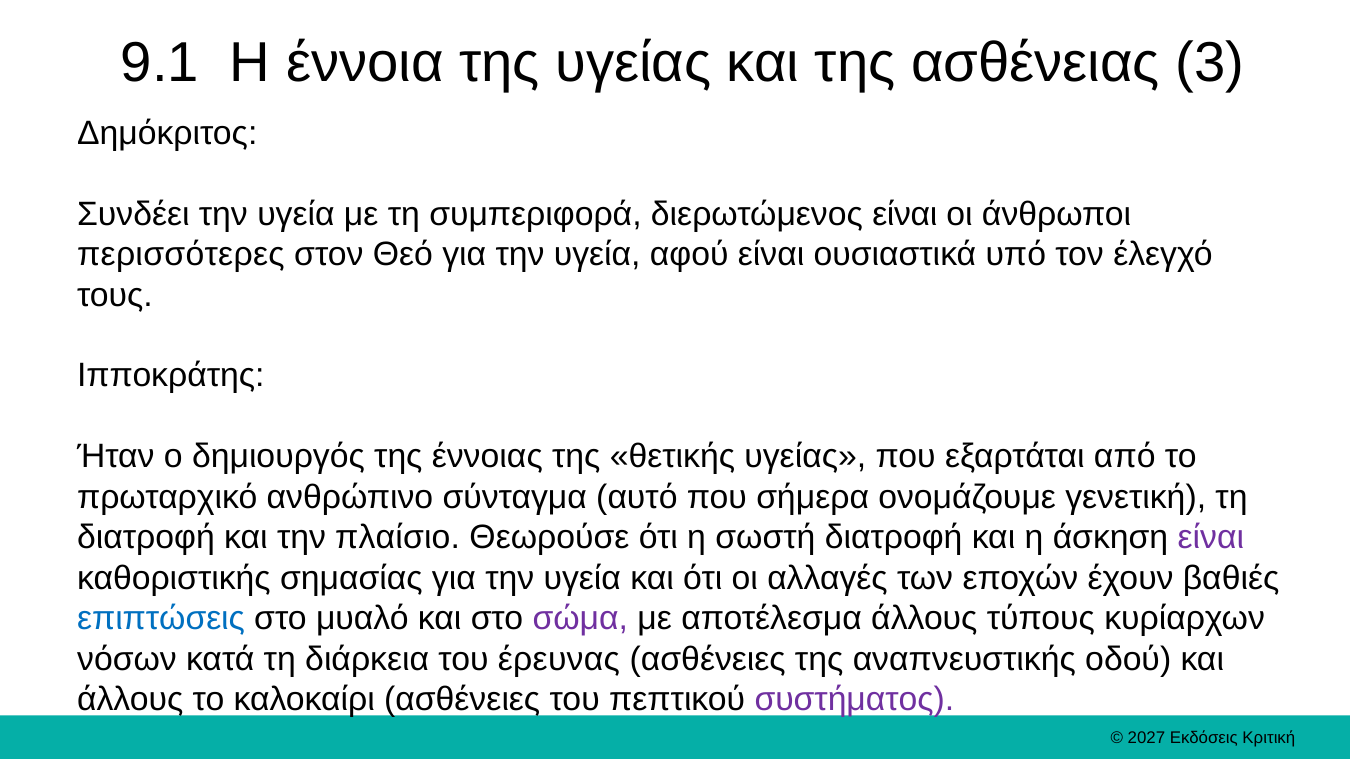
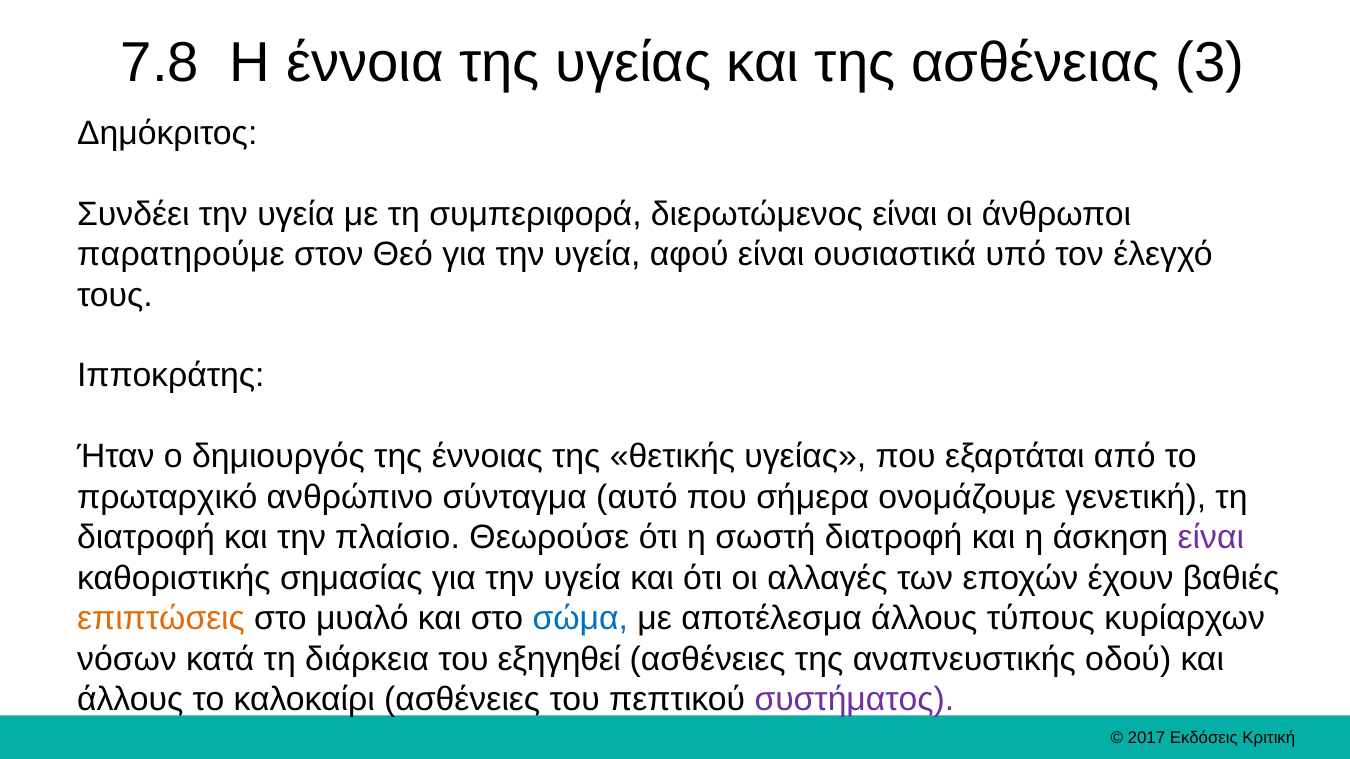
9.1: 9.1 -> 7.8 (160, 63)
περισσότερες: περισσότερες -> παρατηρούμε (181, 255)
επιπτώσεις colour: blue -> orange (161, 619)
σώμα colour: purple -> blue (580, 619)
έρευνας: έρευνας -> εξηγηθεί (559, 660)
2027: 2027 -> 2017 (1146, 739)
